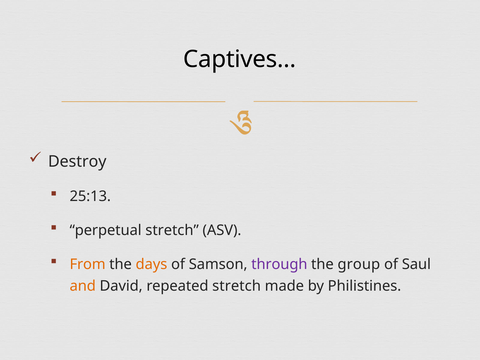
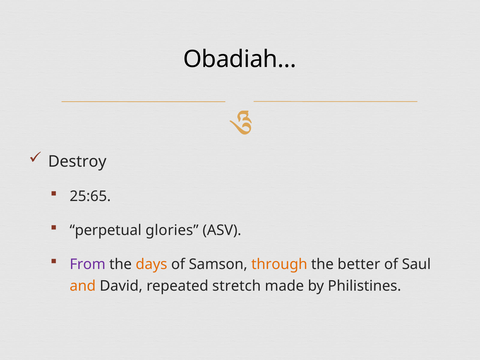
Captives…: Captives… -> Obadiah… (240, 59)
25:13: 25:13 -> 25:65 (90, 196)
perpetual stretch: stretch -> glories (172, 230)
From colour: orange -> purple (88, 264)
through colour: purple -> orange (279, 264)
group: group -> better (359, 264)
